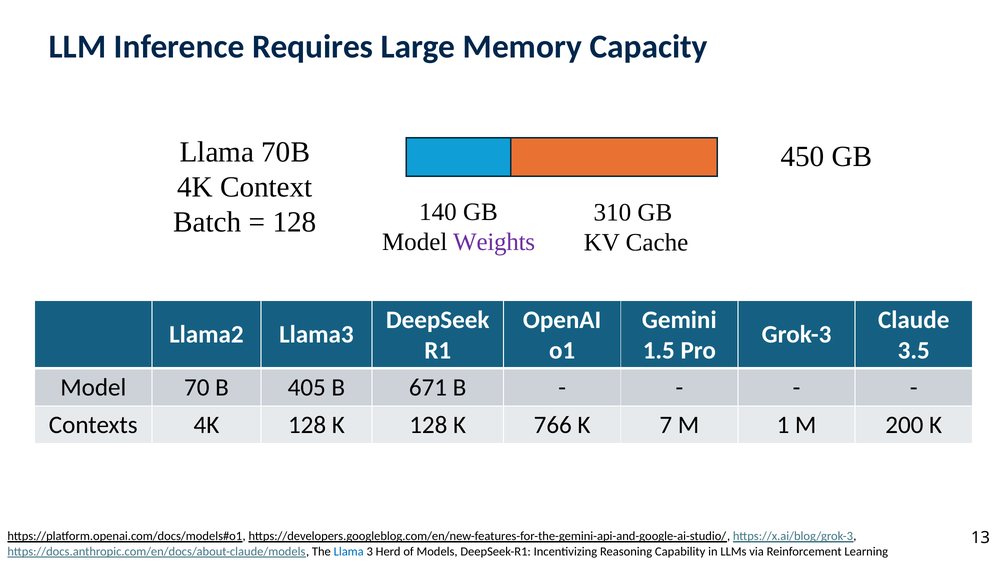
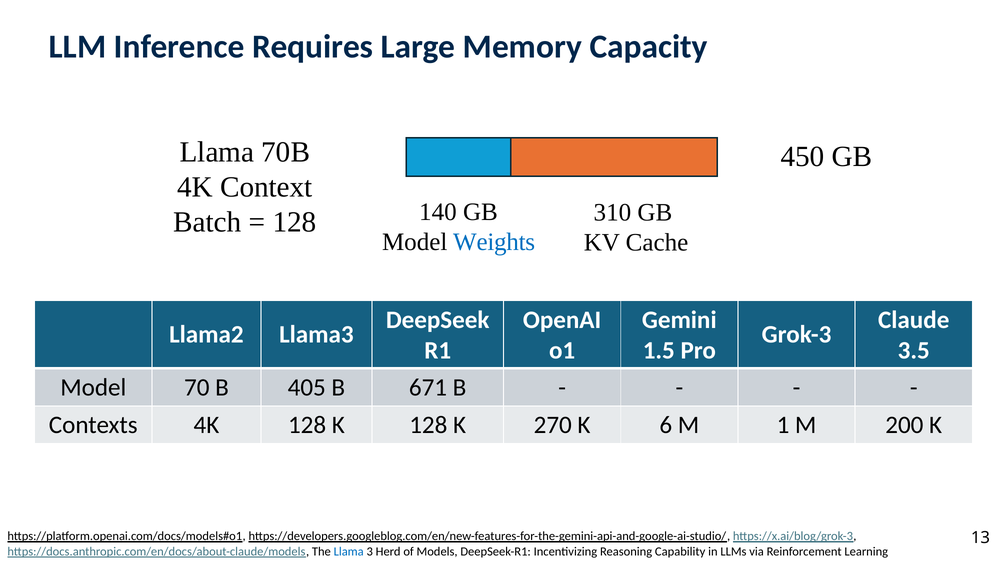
Weights colour: purple -> blue (494, 242)
766: 766 -> 270 (553, 425)
7: 7 -> 6 (666, 425)
